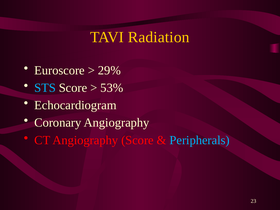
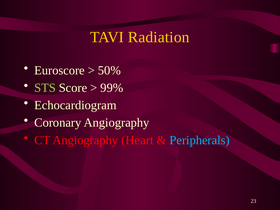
29%: 29% -> 50% (109, 70)
STS colour: light blue -> light green (45, 88)
53%: 53% -> 99% (112, 88)
Angiography Score: Score -> Heart (137, 140)
